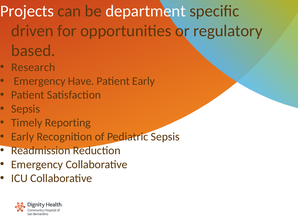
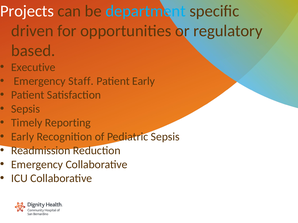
department colour: white -> light blue (146, 11)
Research: Research -> Executive (33, 67)
Have: Have -> Staff (81, 81)
